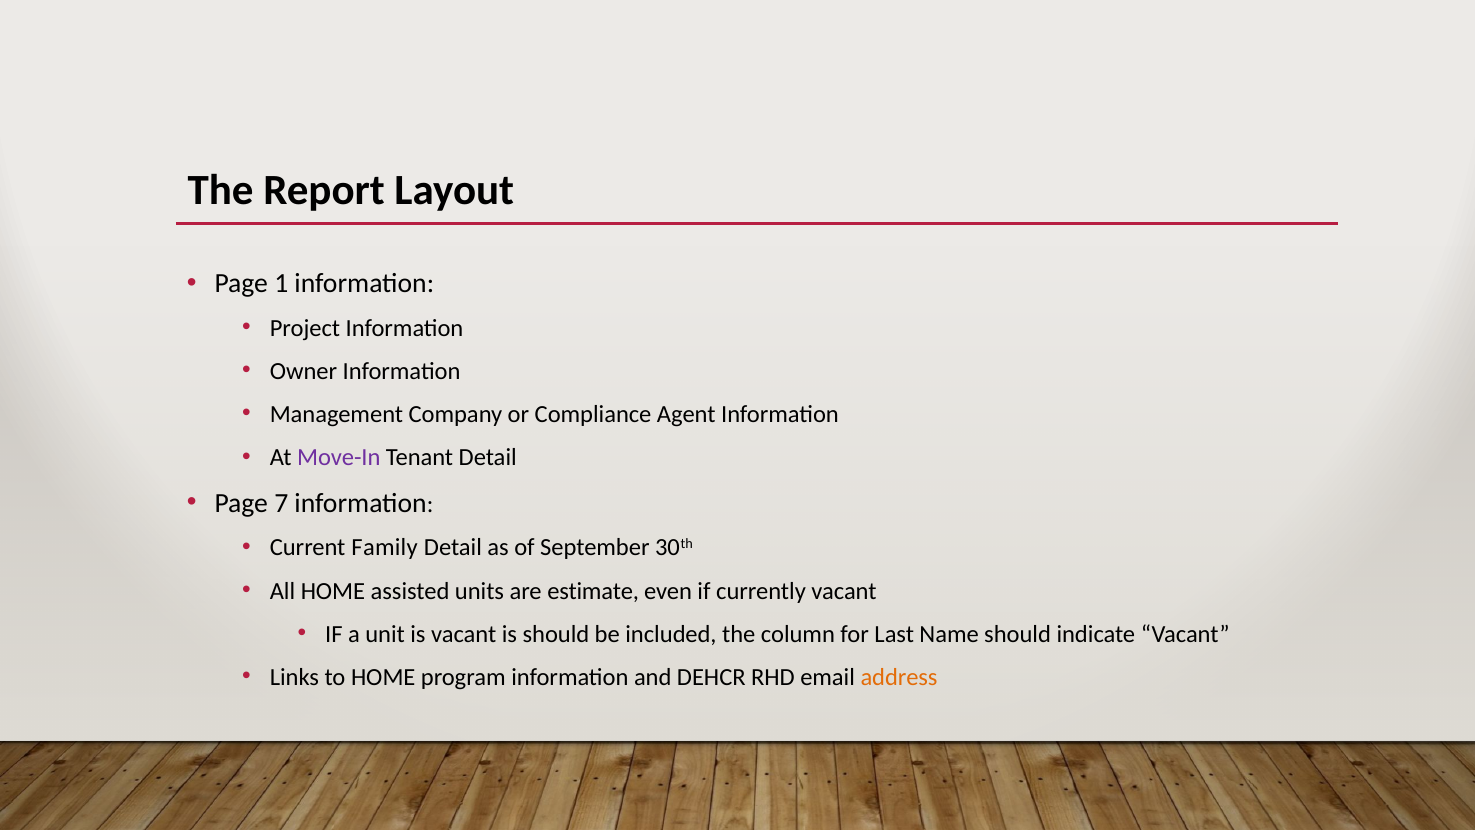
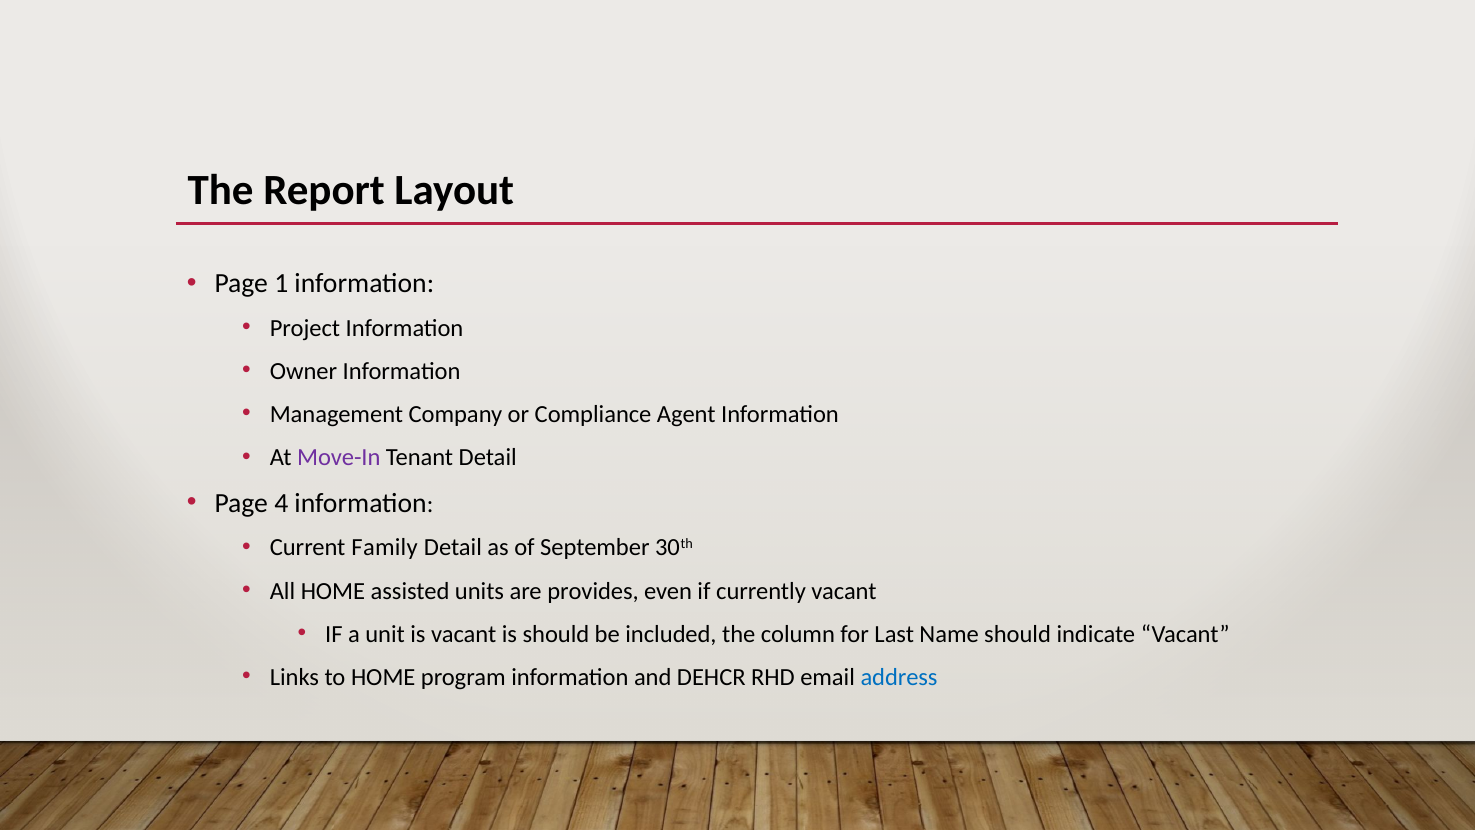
7: 7 -> 4 (281, 503)
estimate: estimate -> provides (593, 591)
address colour: orange -> blue (899, 677)
